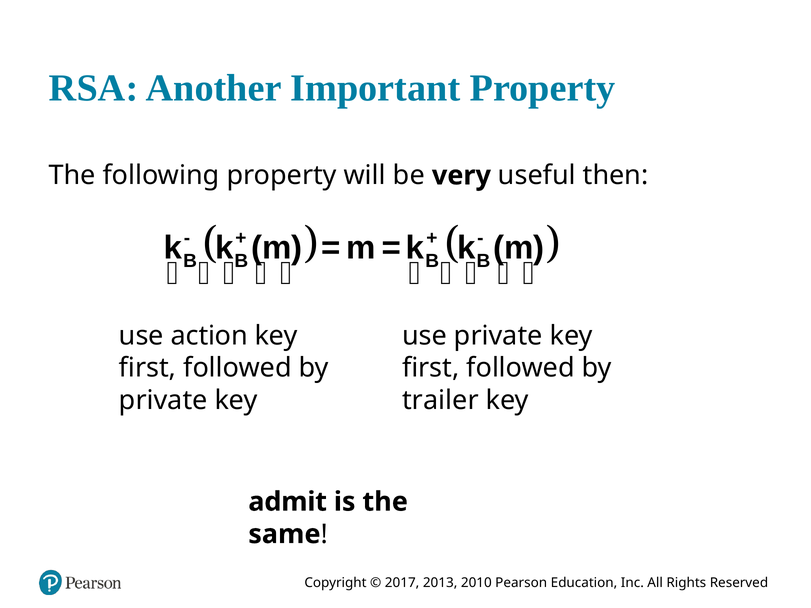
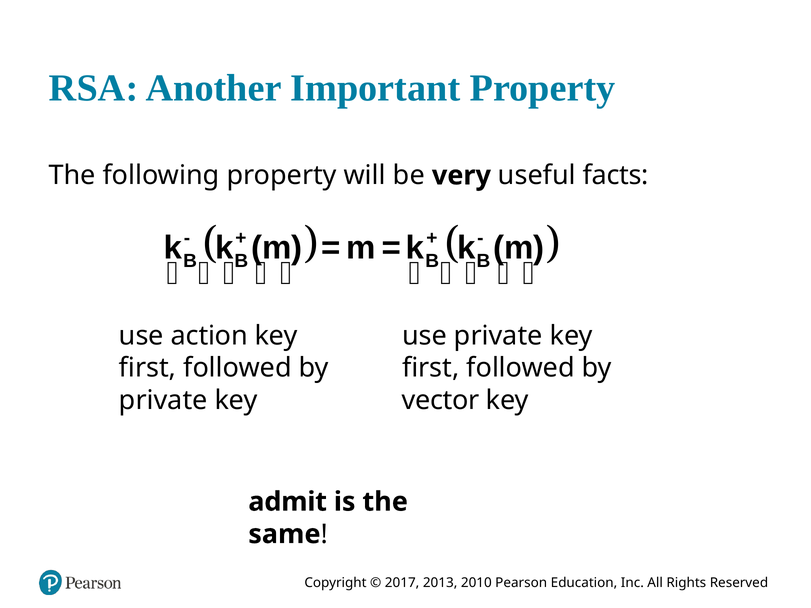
then: then -> facts (616, 176)
trailer: trailer -> vector (441, 401)
